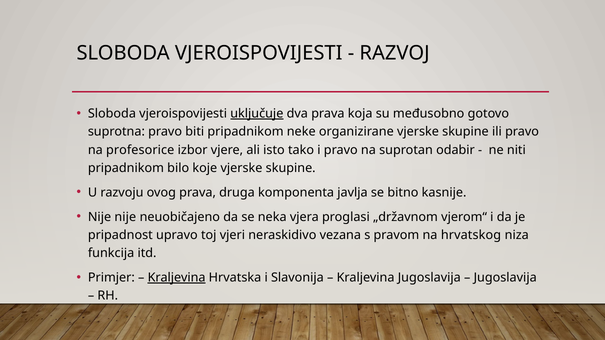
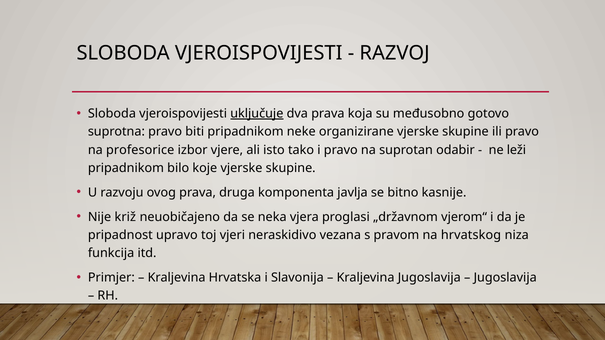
niti: niti -> leži (516, 150)
Nije nije: nije -> križ (125, 217)
Kraljevina underline: present -> none (177, 278)
